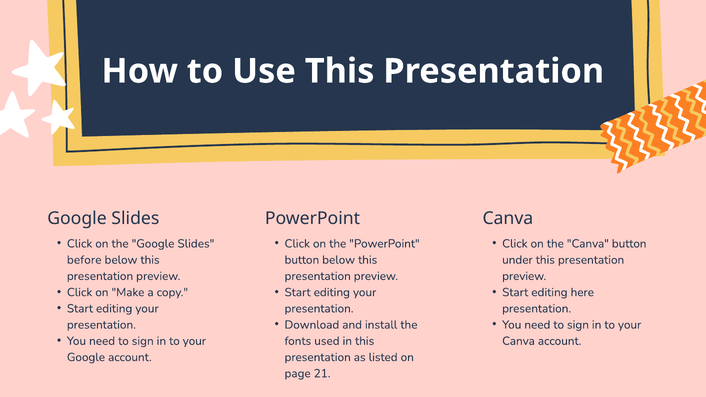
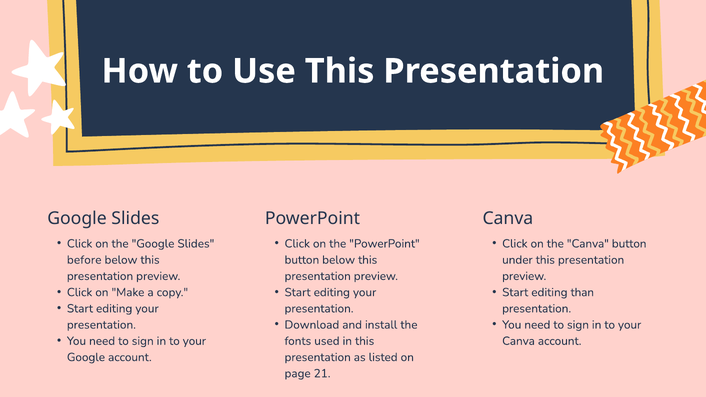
here: here -> than (582, 292)
